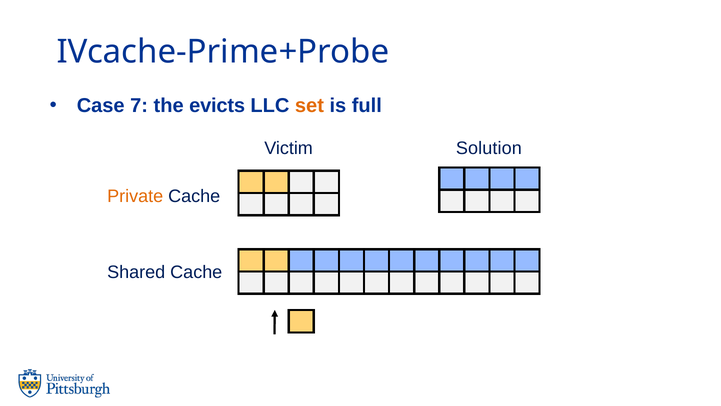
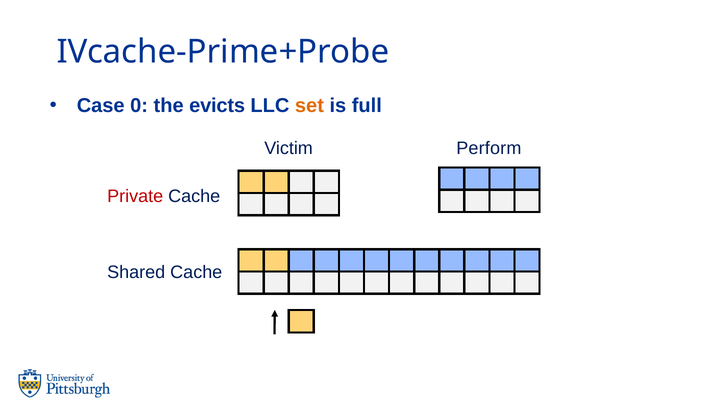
7: 7 -> 0 (139, 106)
Solution: Solution -> Perform (489, 148)
Private colour: orange -> red (135, 196)
